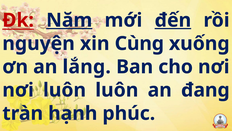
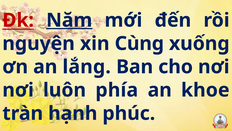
đến underline: present -> none (173, 20)
luôn luôn: luôn -> phía (117, 90)
đang: đang -> khoe (205, 90)
